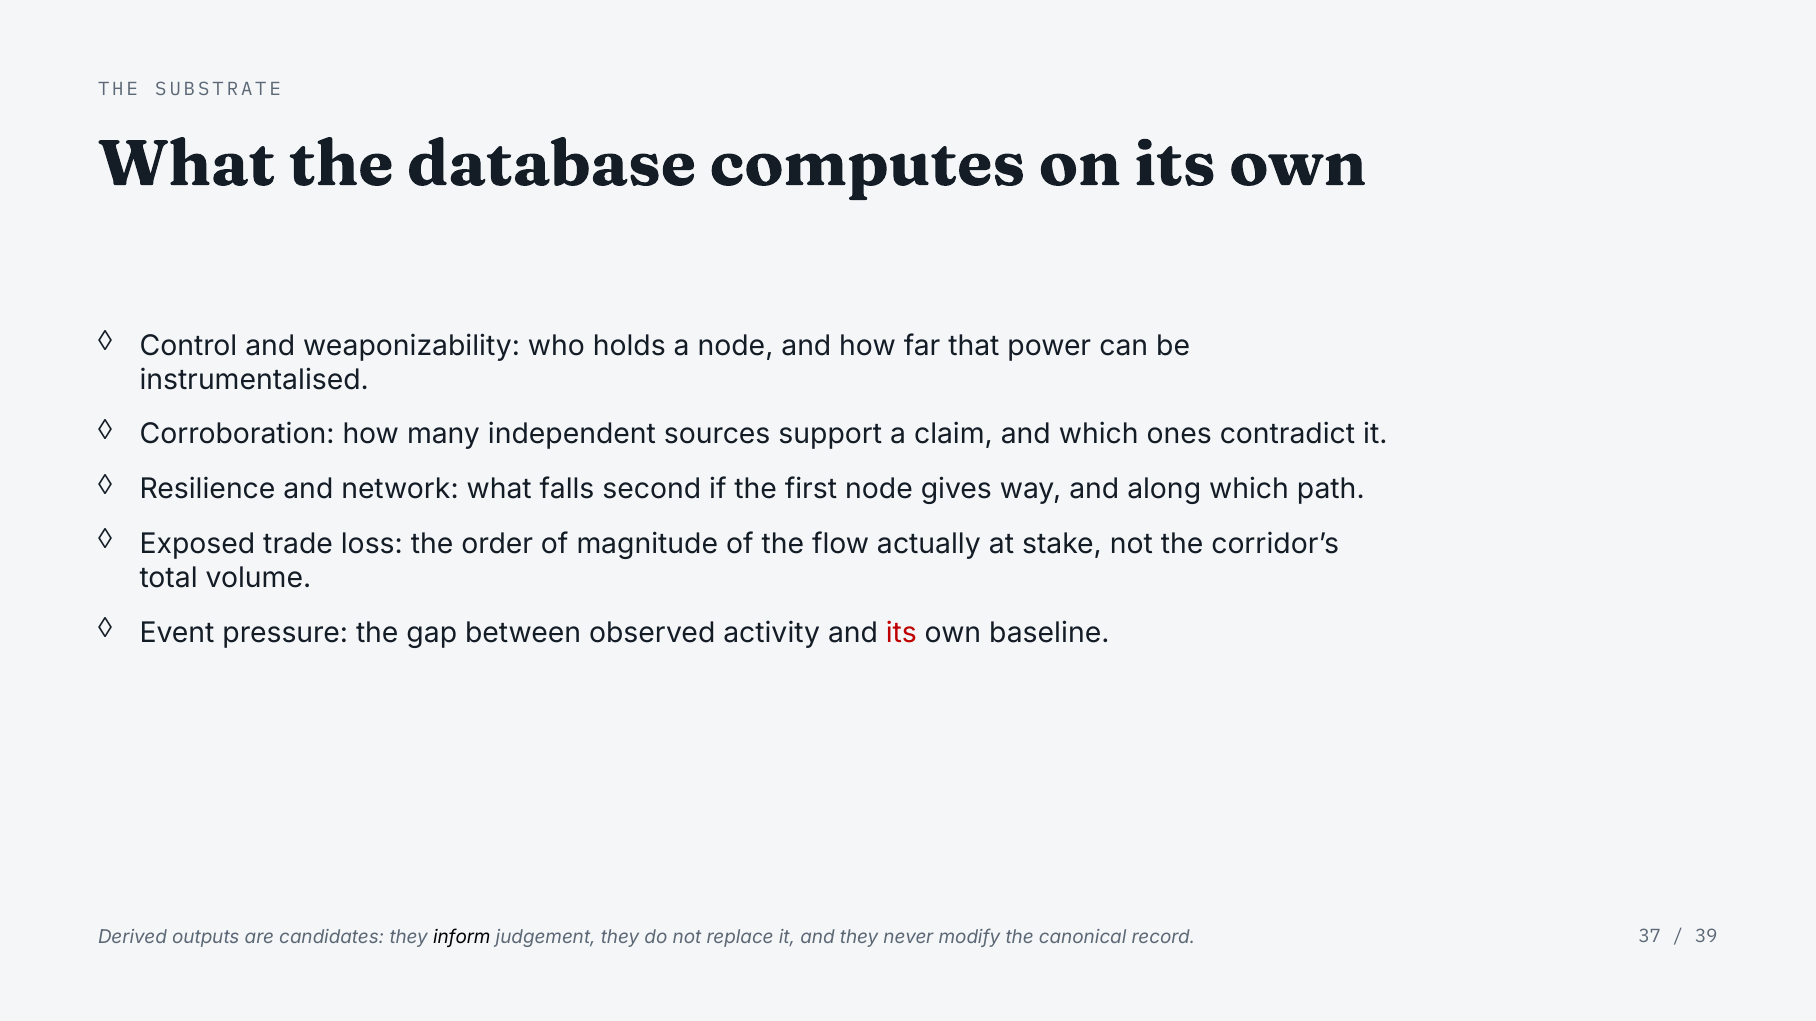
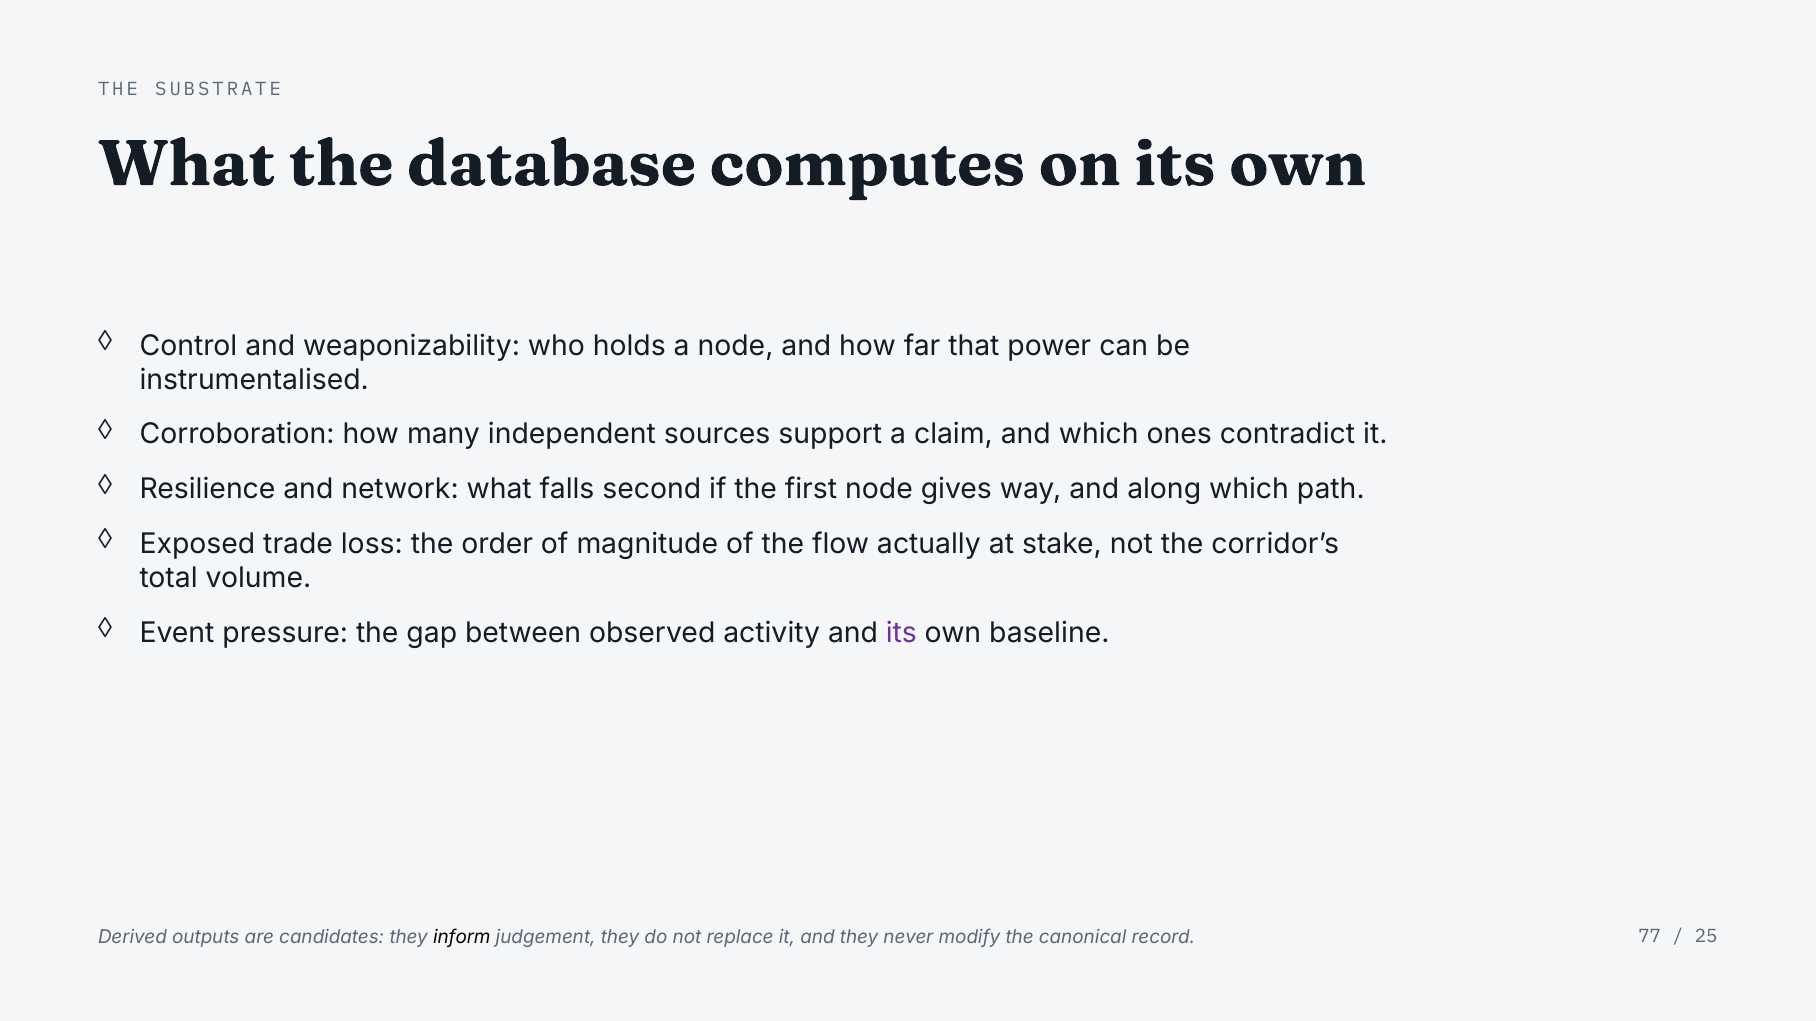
its colour: red -> purple (901, 633)
37: 37 -> 77 (1650, 937)
39: 39 -> 25 (1706, 937)
